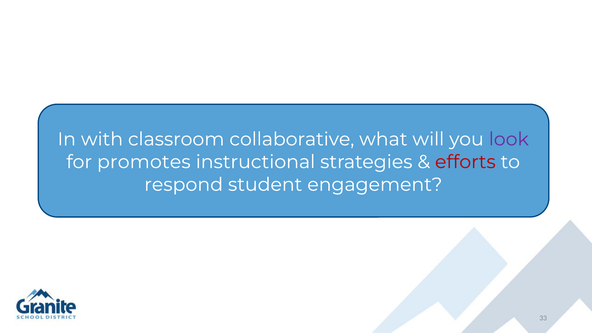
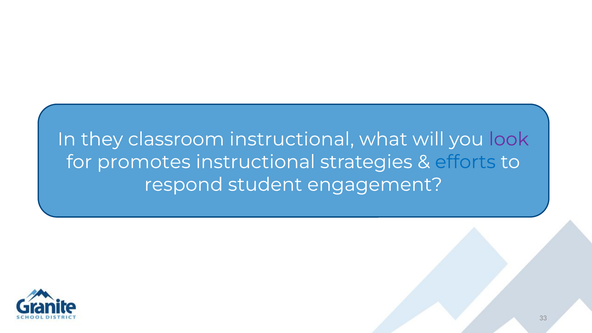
with: with -> they (102, 139)
classroom collaborative: collaborative -> instructional (292, 139)
efforts colour: red -> blue (465, 162)
